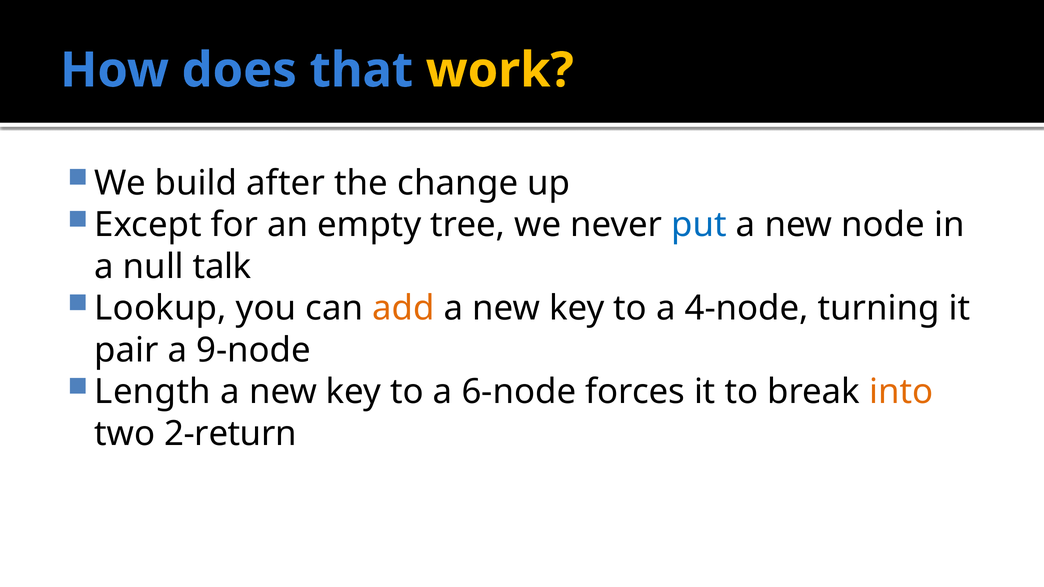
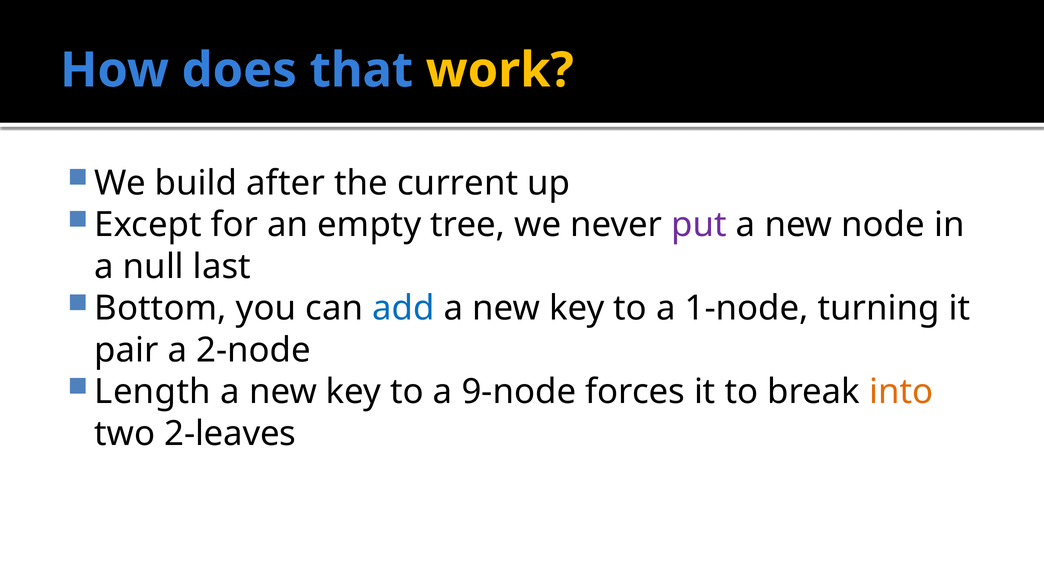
change: change -> current (458, 183)
put colour: blue -> purple (699, 225)
talk: talk -> last (222, 267)
Lookup: Lookup -> Bottom (161, 308)
add colour: orange -> blue (403, 308)
4-node: 4-node -> 1-node (747, 308)
9-node: 9-node -> 2-node (254, 350)
6-node: 6-node -> 9-node (519, 392)
2-return: 2-return -> 2-leaves (230, 434)
